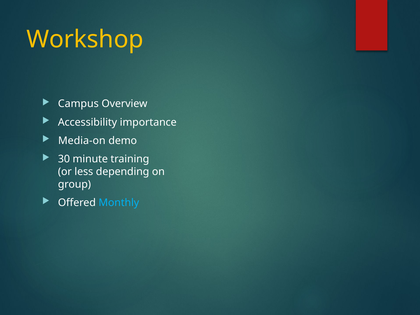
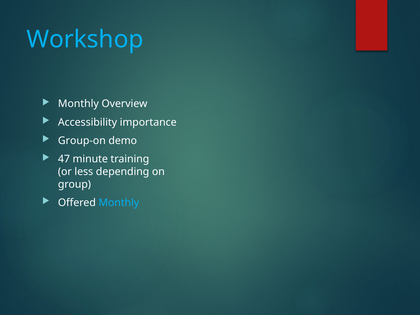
Workshop colour: yellow -> light blue (85, 39)
Campus: Campus -> Monthly (78, 104)
Media-on: Media-on -> Group-on (82, 141)
30: 30 -> 47 (64, 159)
